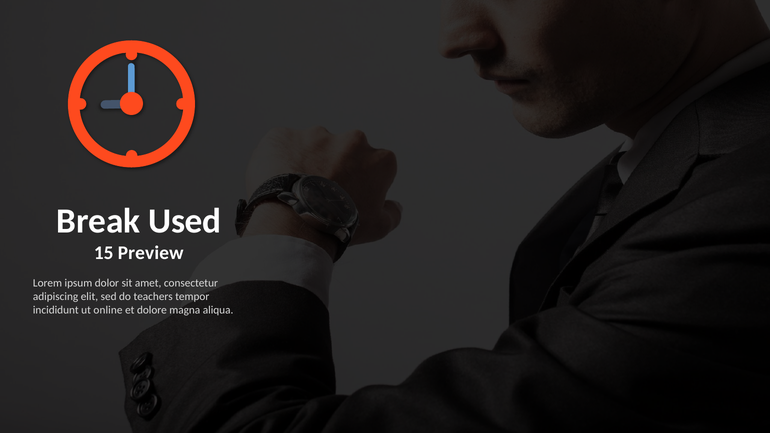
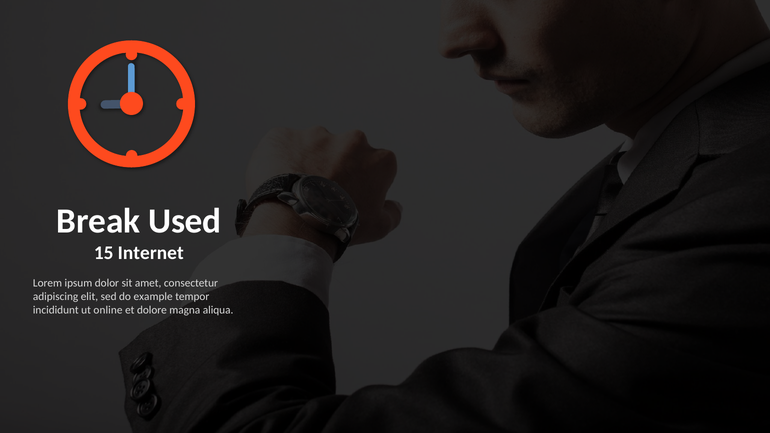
Preview: Preview -> Internet (151, 253)
teachers: teachers -> example (153, 297)
